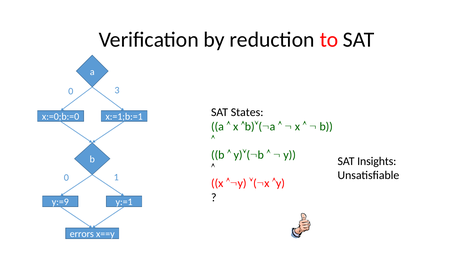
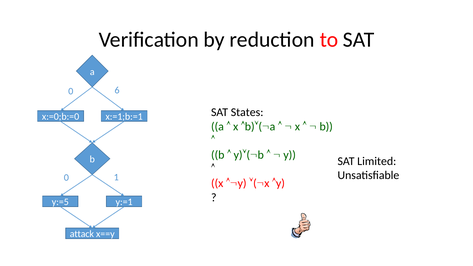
3: 3 -> 6 (117, 90)
Insights: Insights -> Limited (377, 161)
y:=9: y:=9 -> y:=5 (60, 202)
errors: errors -> attack (82, 234)
